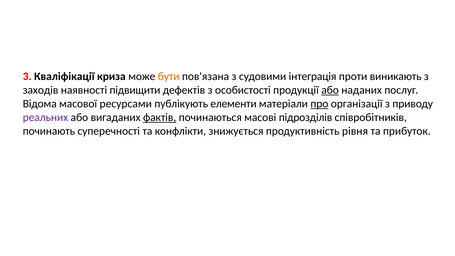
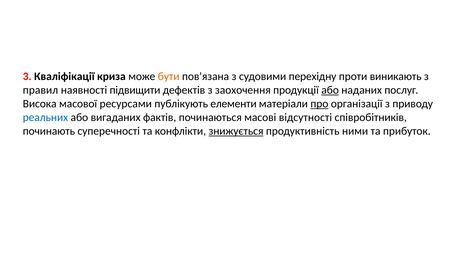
інтеграція: інтеграція -> перехідну (313, 76)
заходів: заходів -> правил (40, 90)
особистості: особистості -> заохочення (243, 90)
Відома: Відома -> Висока (40, 104)
реальних colour: purple -> blue (45, 117)
фактів underline: present -> none (160, 117)
підрозділів: підрозділів -> відсутності (305, 117)
знижується underline: none -> present (236, 131)
рівня: рівня -> ними (355, 131)
